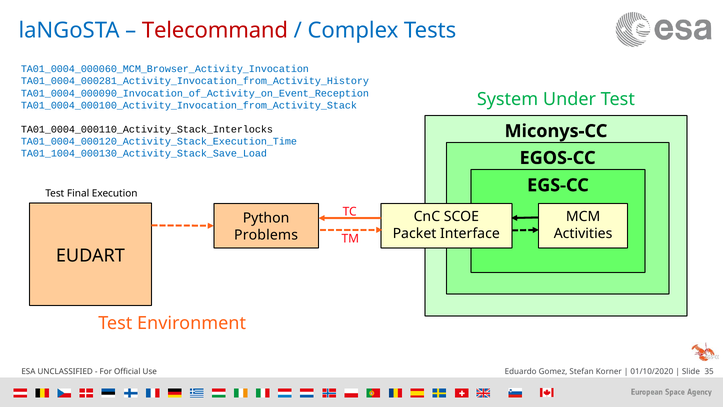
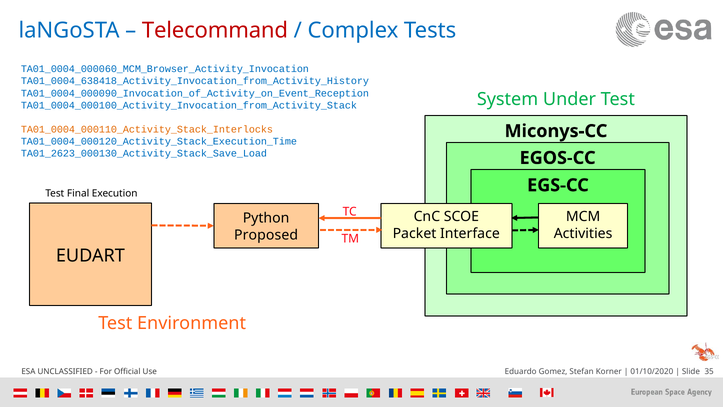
TA01_0004_000281_Activity_Invocation_from_Activity_History: TA01_0004_000281_Activity_Invocation_from_Activity_History -> TA01_0004_638418_Activity_Invocation_from_Activity_History (195, 81)
TA01_0004_000110_Activity_Stack_Interlocks colour: black -> orange (147, 129)
TA01_1004_000130_Activity_Stack_Save_Load: TA01_1004_000130_Activity_Stack_Save_Load -> TA01_2623_000130_Activity_Stack_Save_Load (144, 154)
Problems: Problems -> Proposed (266, 235)
